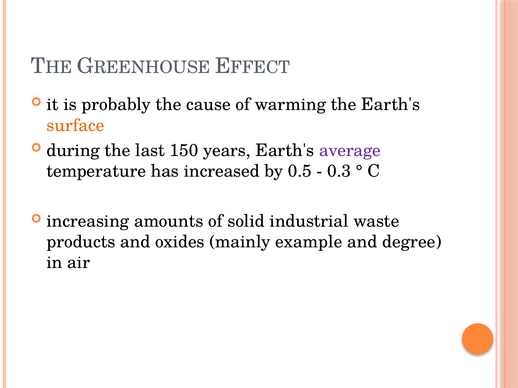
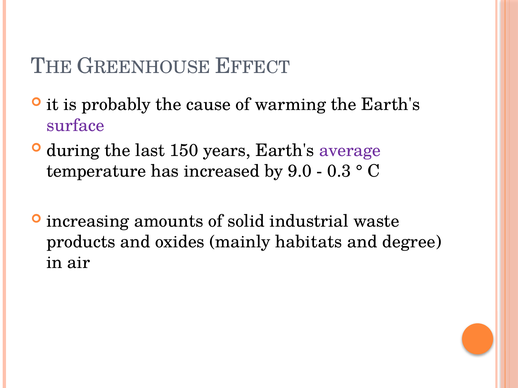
surface colour: orange -> purple (75, 125)
0.5: 0.5 -> 9.0 (300, 171)
example: example -> habitats (309, 242)
